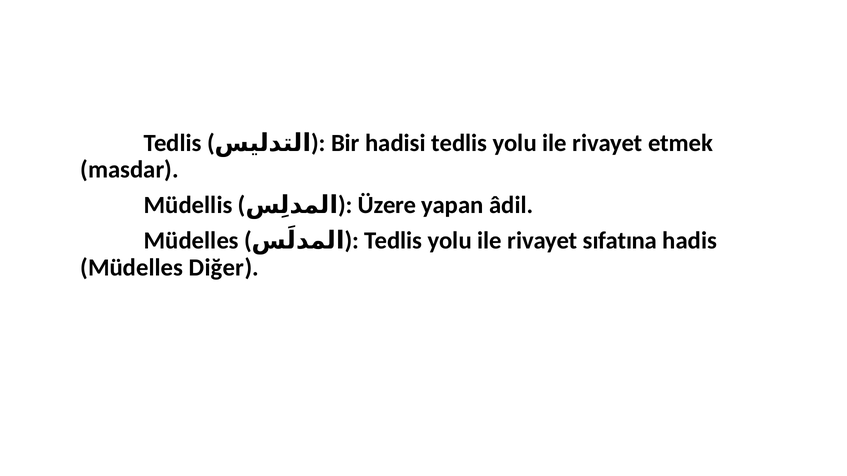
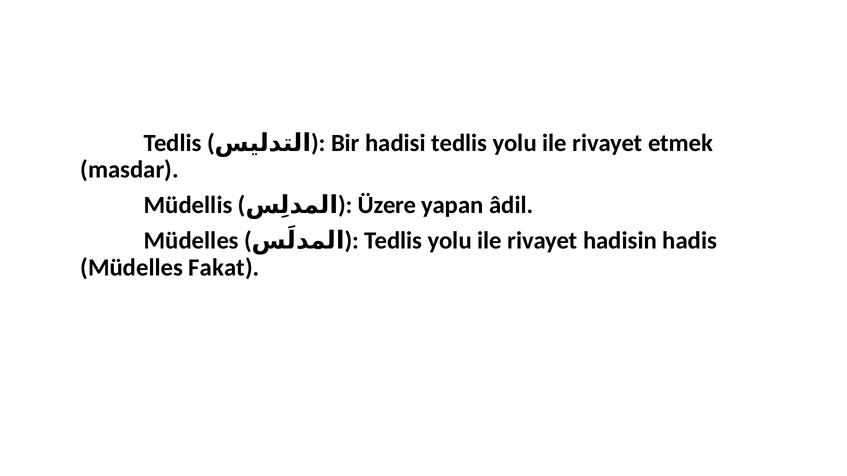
sıfatına: sıfatına -> hadisin (620, 241)
Diğer: Diğer -> Fakat (224, 268)
